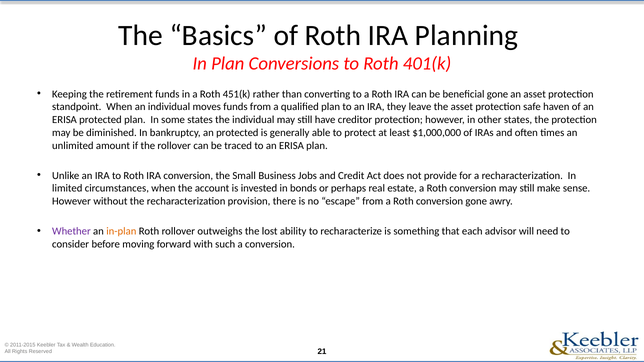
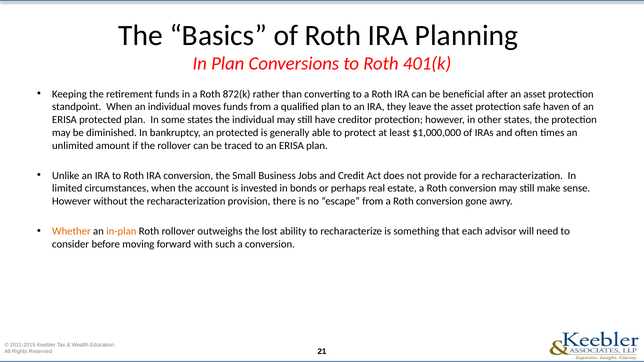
451(k: 451(k -> 872(k (237, 94)
beneficial gone: gone -> after (497, 94)
Whether colour: purple -> orange (71, 231)
